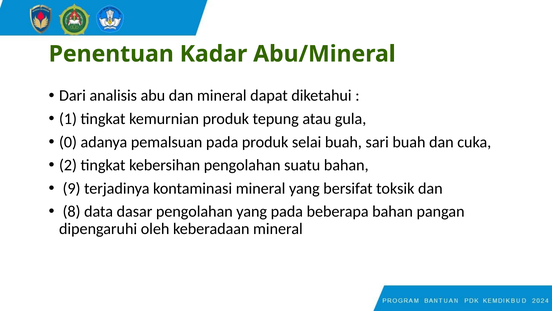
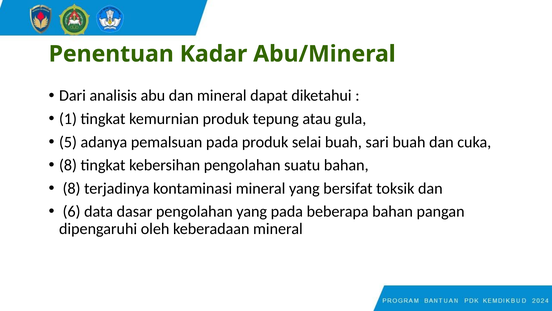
0: 0 -> 5 (68, 142)
2: 2 -> 8 (68, 165)
9: 9 -> 8 (72, 188)
8: 8 -> 6 (72, 211)
